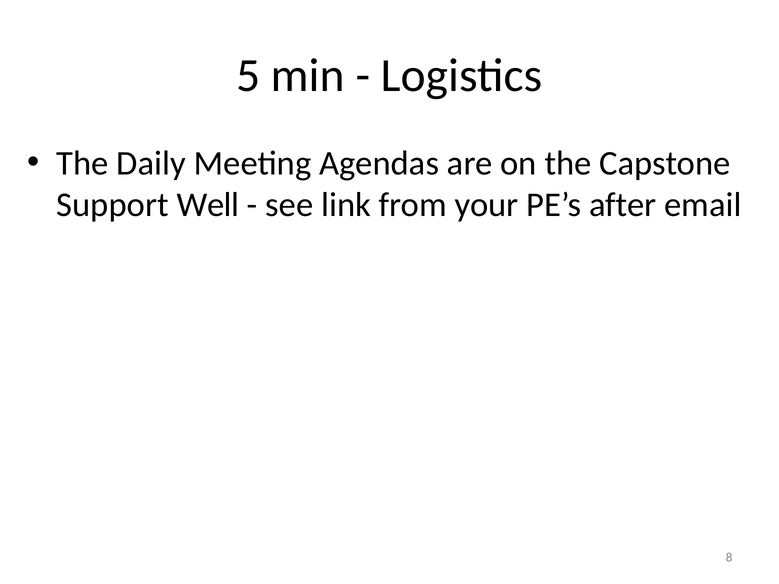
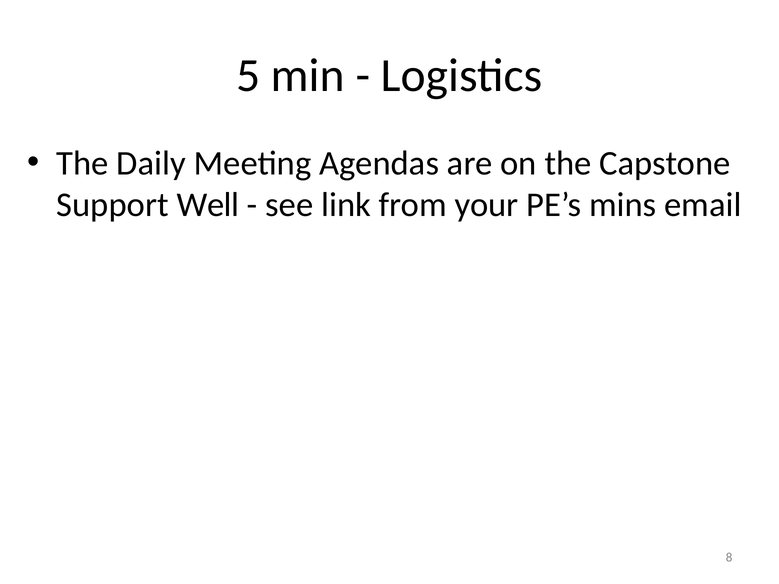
after: after -> mins (623, 205)
